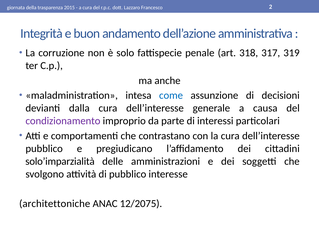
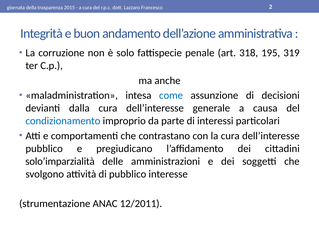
317: 317 -> 195 (271, 53)
condizionamento colour: purple -> blue (63, 121)
architettoniche: architettoniche -> strumentazione (55, 204)
12/2075: 12/2075 -> 12/2011 (141, 204)
